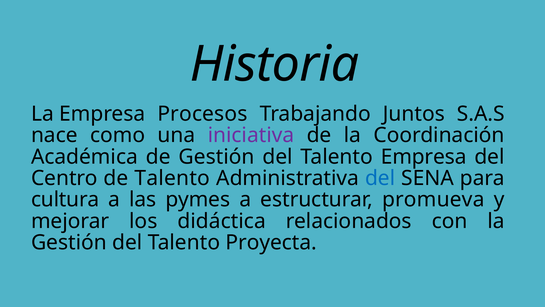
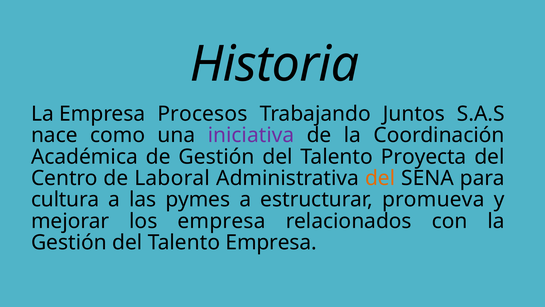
Talento Empresa: Empresa -> Proyecta (424, 157)
de Talento: Talento -> Laboral (172, 178)
del colour: blue -> orange (380, 178)
los didáctica: didáctica -> empresa (222, 221)
Talento Proyecta: Proyecta -> Empresa (271, 242)
